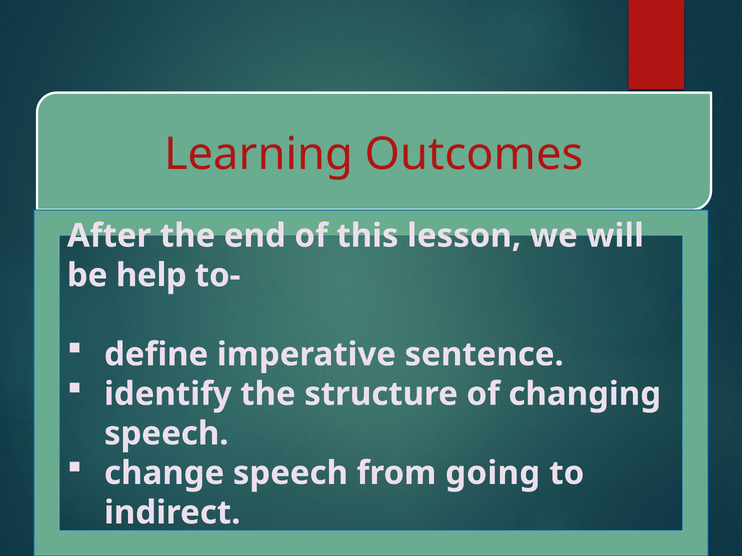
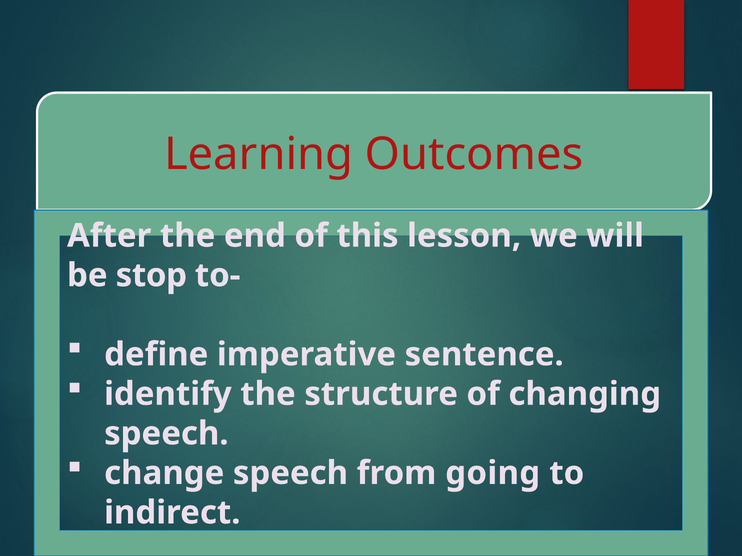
help: help -> stop (151, 276)
